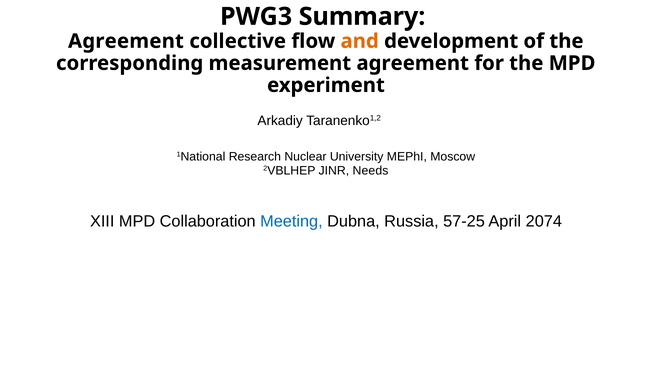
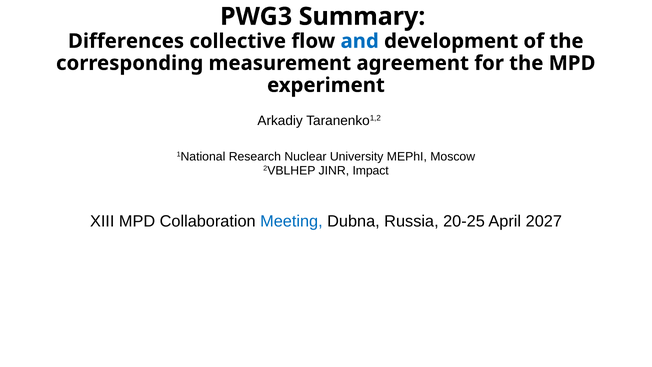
Agreement: Agreement -> Differences (126, 41)
and colour: orange -> blue (360, 41)
Needs: Needs -> Impact (371, 171)
57-25: 57-25 -> 20-25 (464, 221)
2074: 2074 -> 2027 (544, 221)
